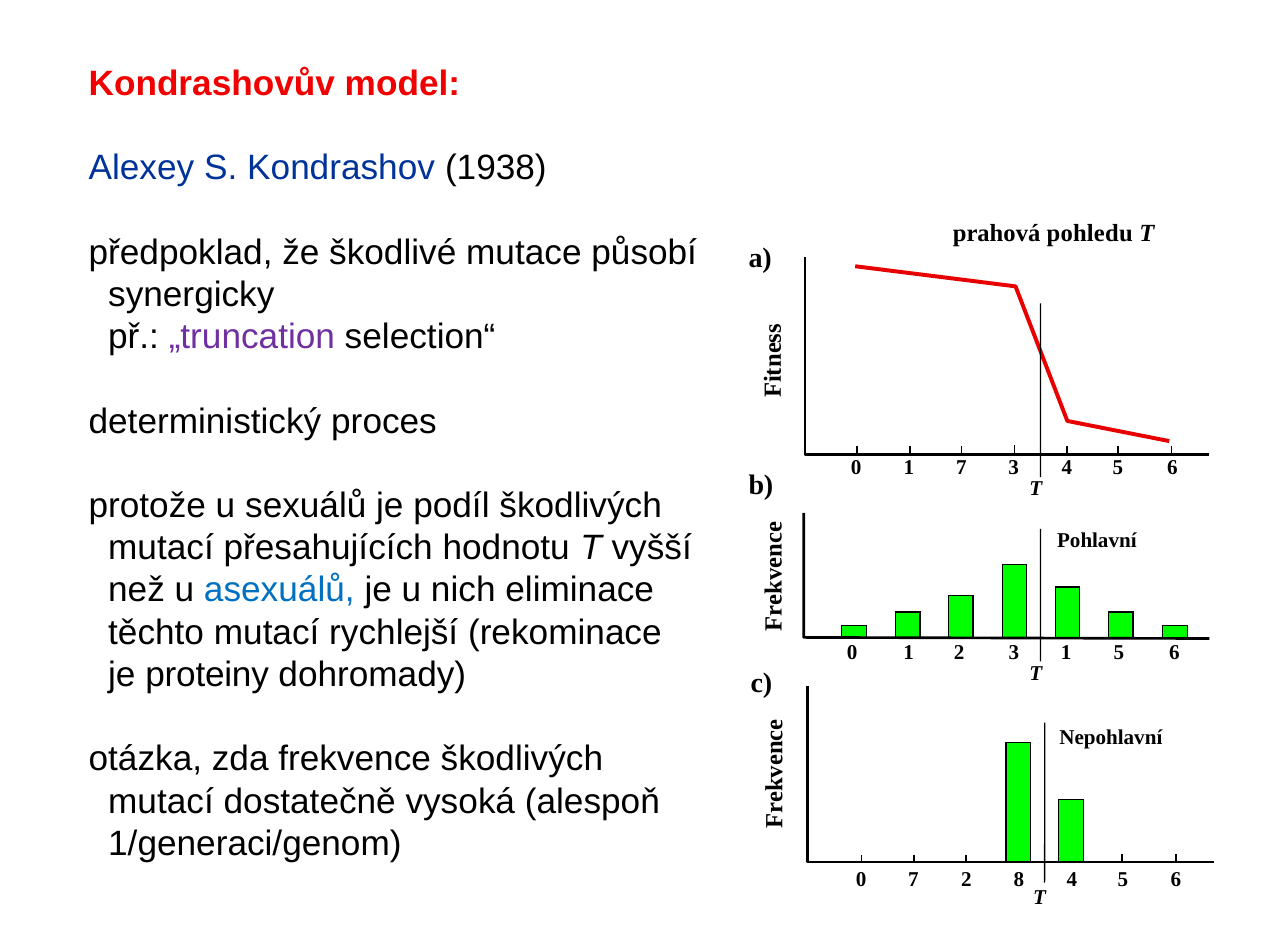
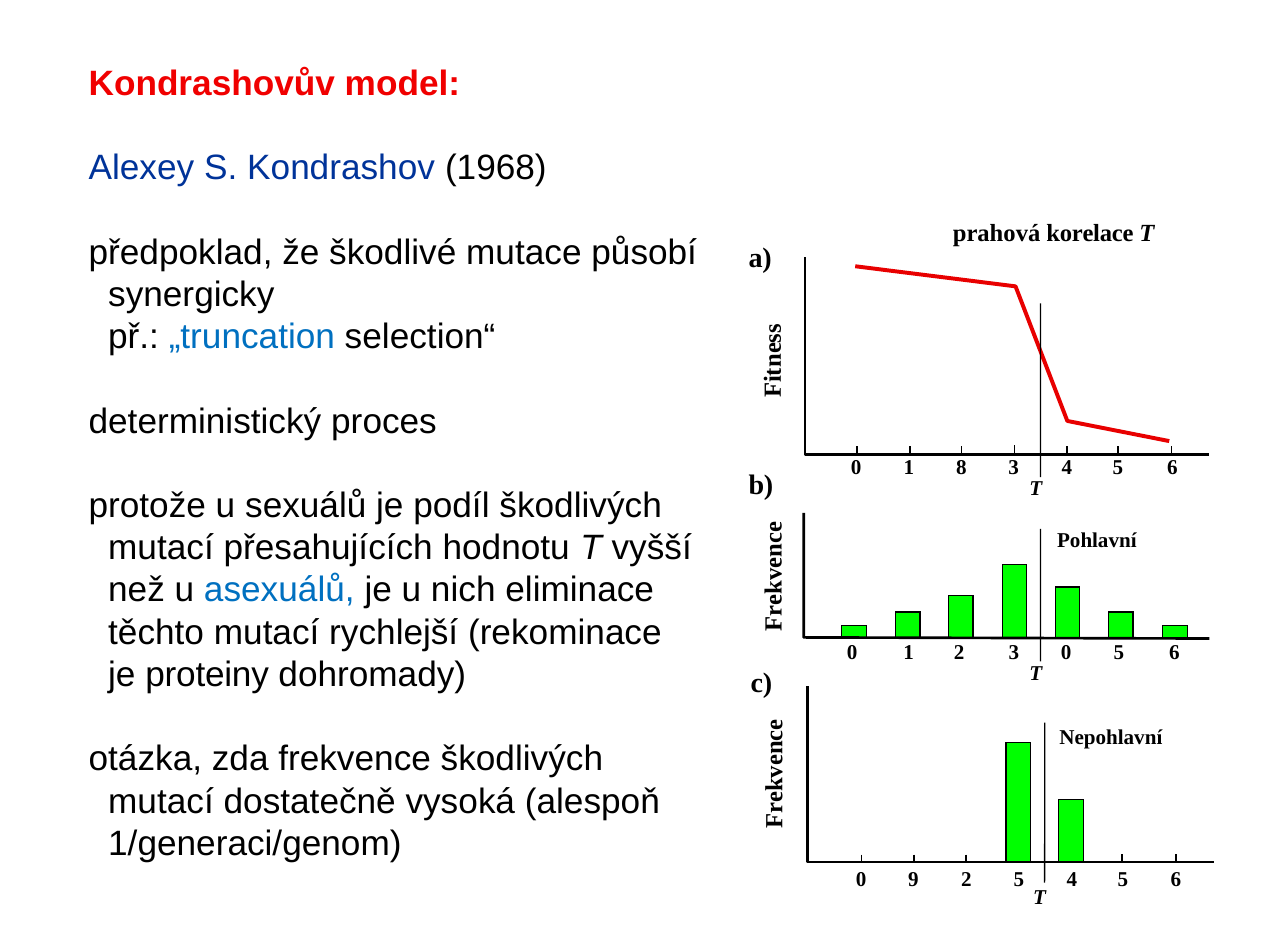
1938: 1938 -> 1968 (496, 168)
pohledu: pohledu -> korelace (1090, 234)
„truncation colour: purple -> blue (252, 337)
1 7: 7 -> 8 (961, 467)
3 1: 1 -> 0 (1066, 652)
0 7: 7 -> 9 (914, 879)
2 8: 8 -> 5 (1019, 879)
